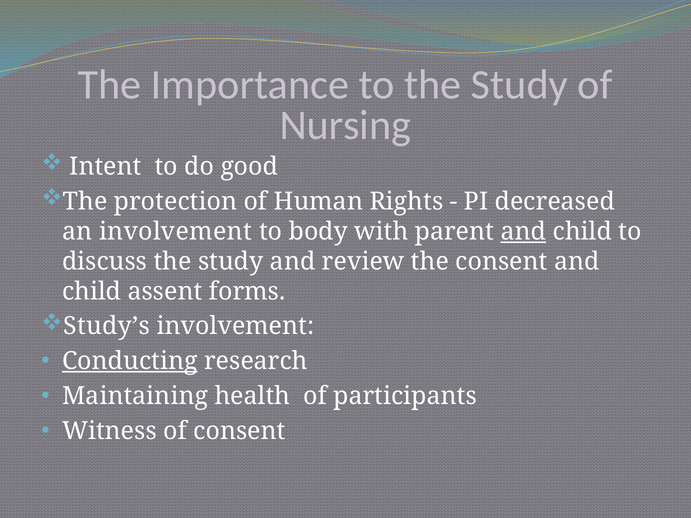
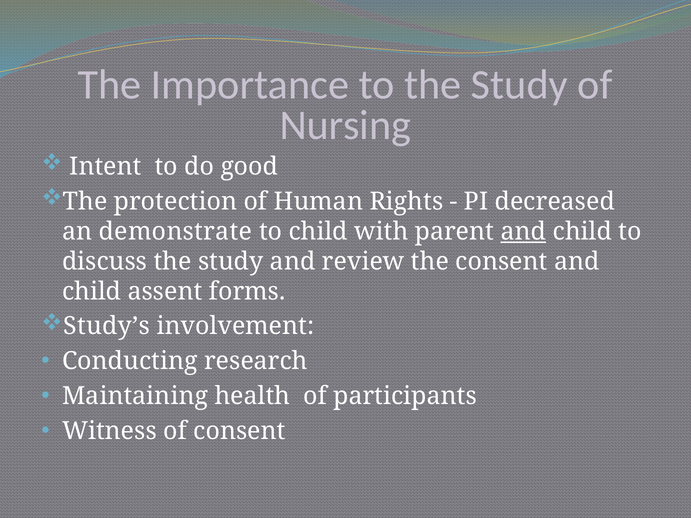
an involvement: involvement -> demonstrate (175, 231)
to body: body -> child (318, 231)
Conducting underline: present -> none (130, 361)
